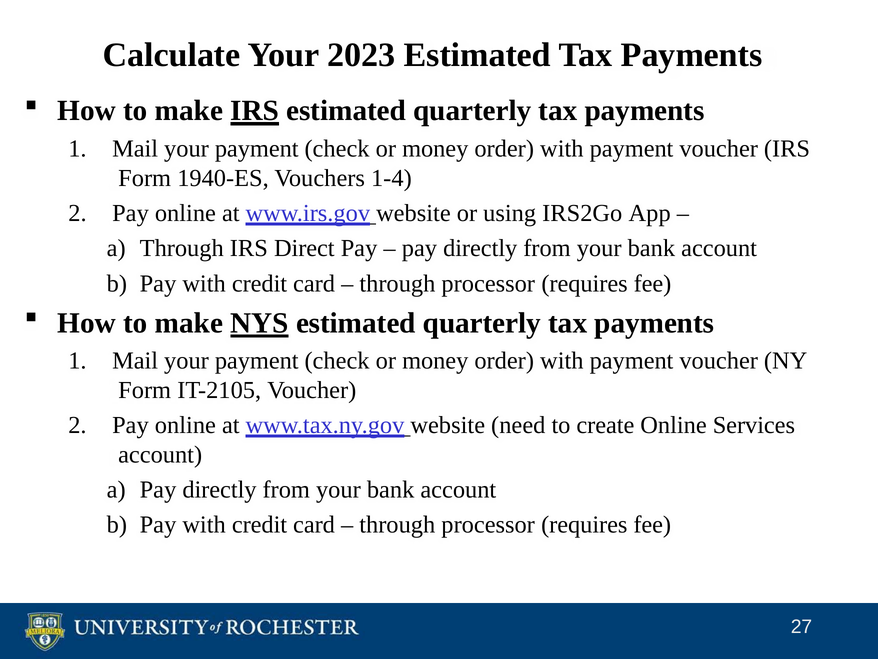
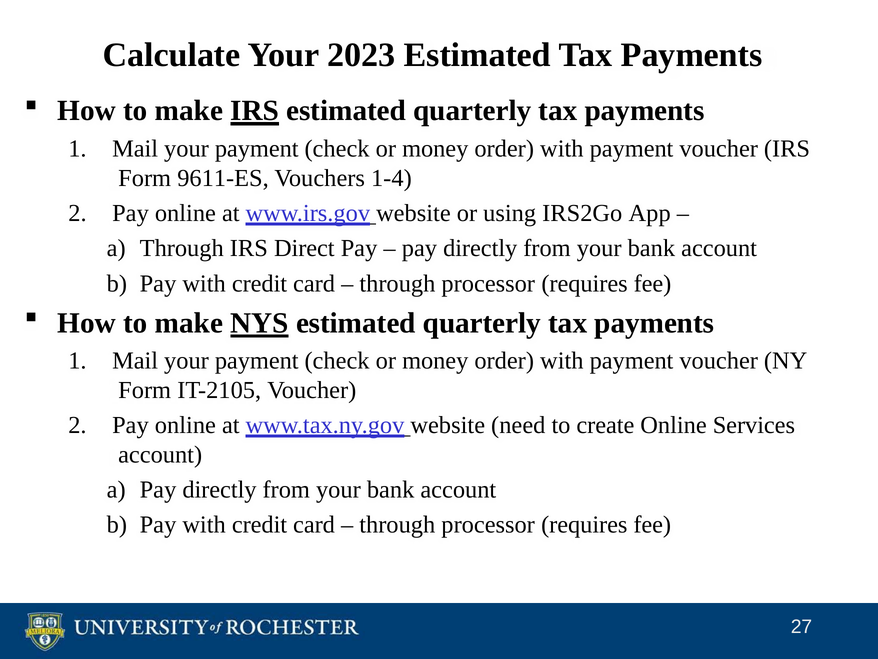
1940-ES: 1940-ES -> 9611-ES (223, 178)
